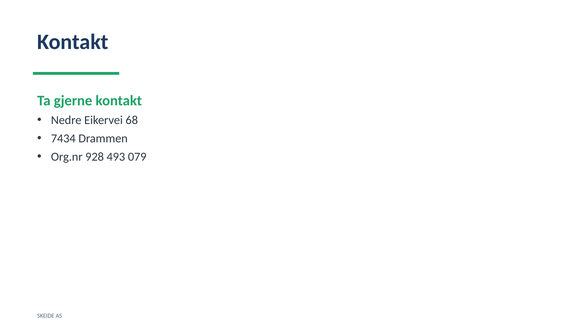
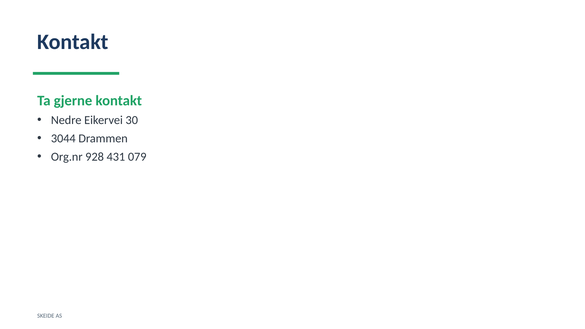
68: 68 -> 30 (132, 120)
7434: 7434 -> 3044 (63, 139)
493: 493 -> 431 (116, 157)
